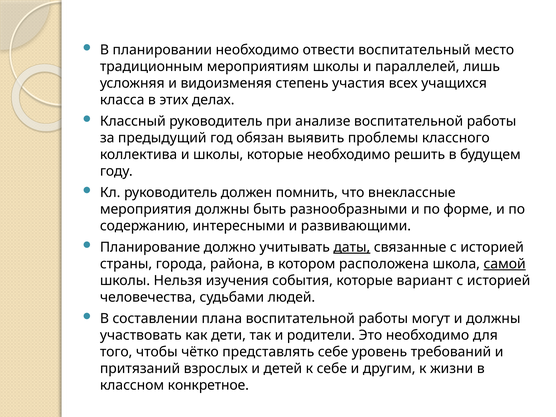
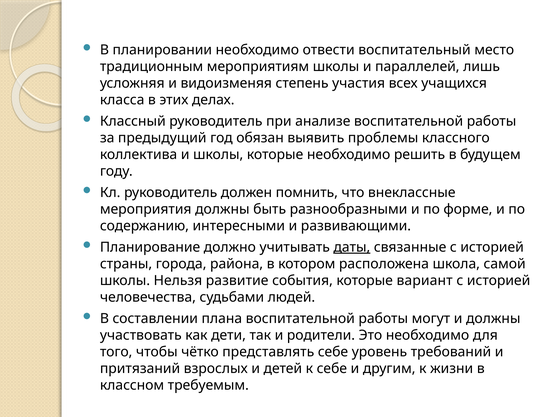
самой underline: present -> none (505, 264)
изучения: изучения -> развитие (237, 281)
конкретное: конкретное -> требуемым (208, 385)
